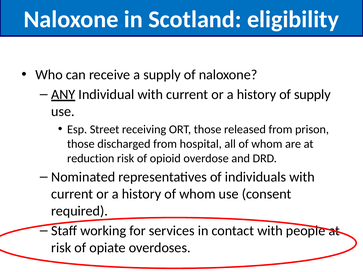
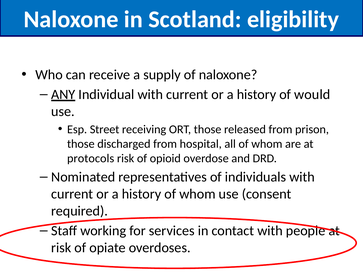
of supply: supply -> would (312, 95)
reduction: reduction -> protocols (91, 159)
